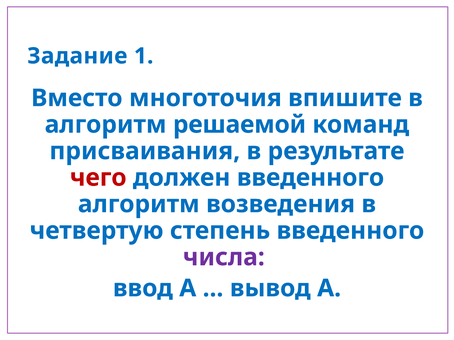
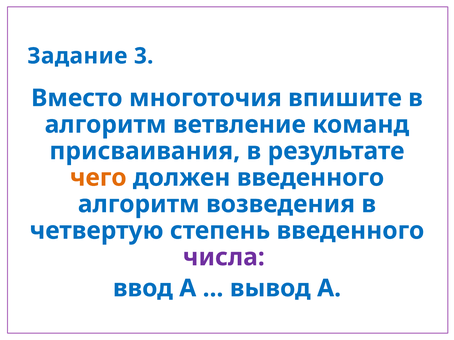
1: 1 -> 3 (144, 56)
решаемой: решаемой -> ветвление (239, 125)
чего colour: red -> orange (98, 178)
